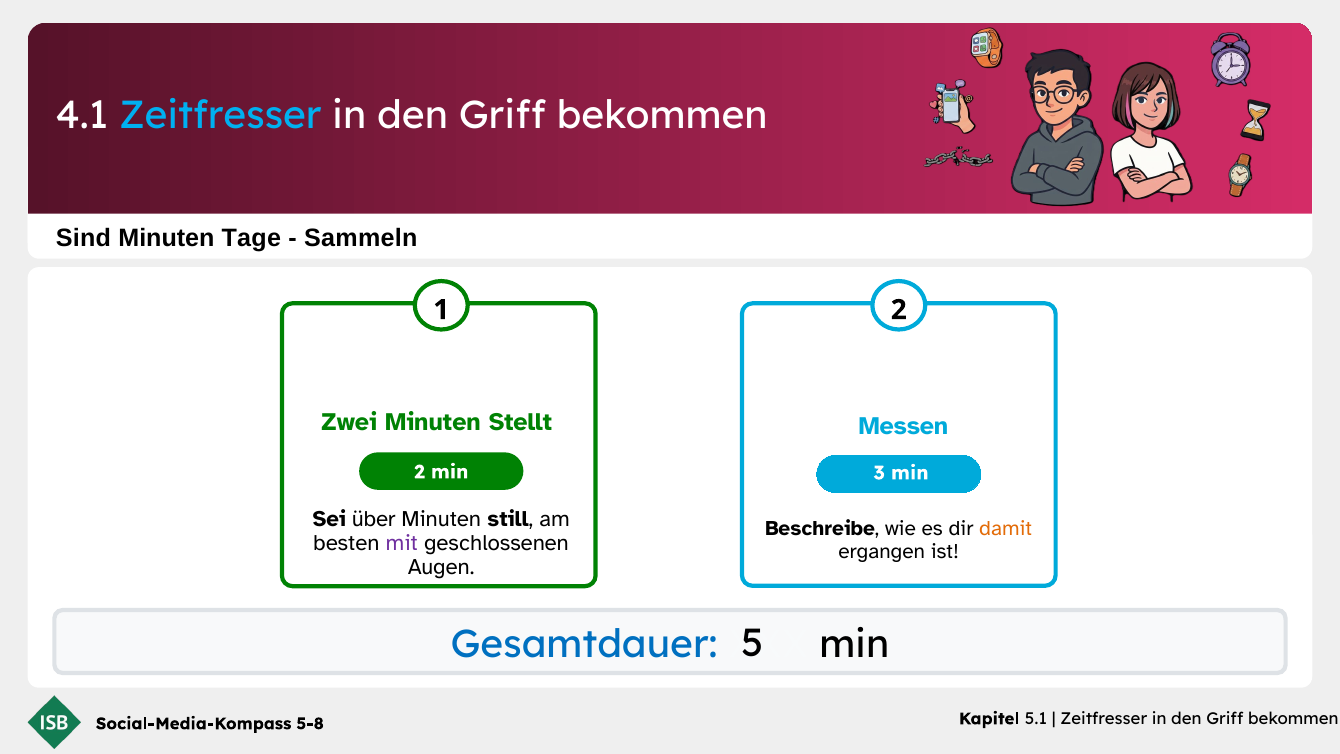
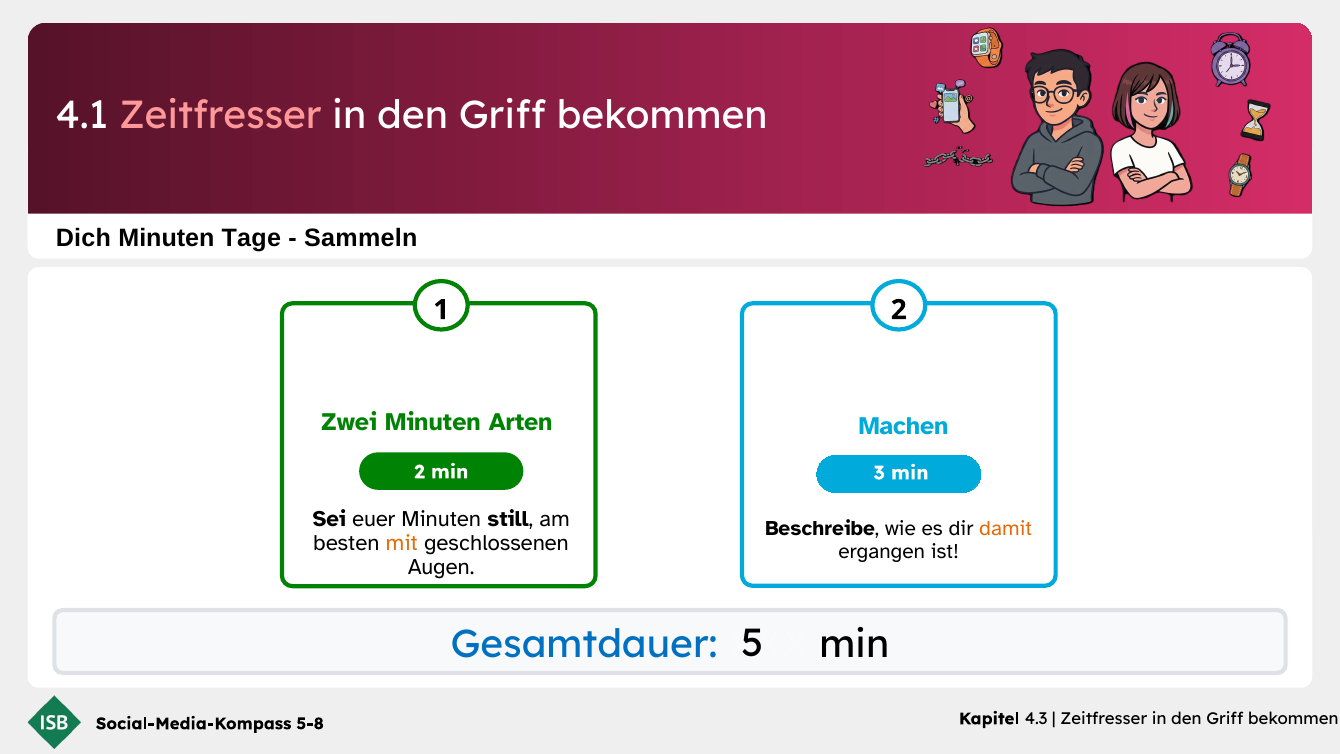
Zeitfresser colour: light blue -> pink (220, 116)
Sind: Sind -> Dich (83, 238)
Stellt: Stellt -> Arten (520, 422)
Messen: Messen -> Machen (904, 426)
über: über -> euer (374, 519)
mit colour: purple -> orange (402, 543)
5.1: 5.1 -> 4.3 (1036, 719)
